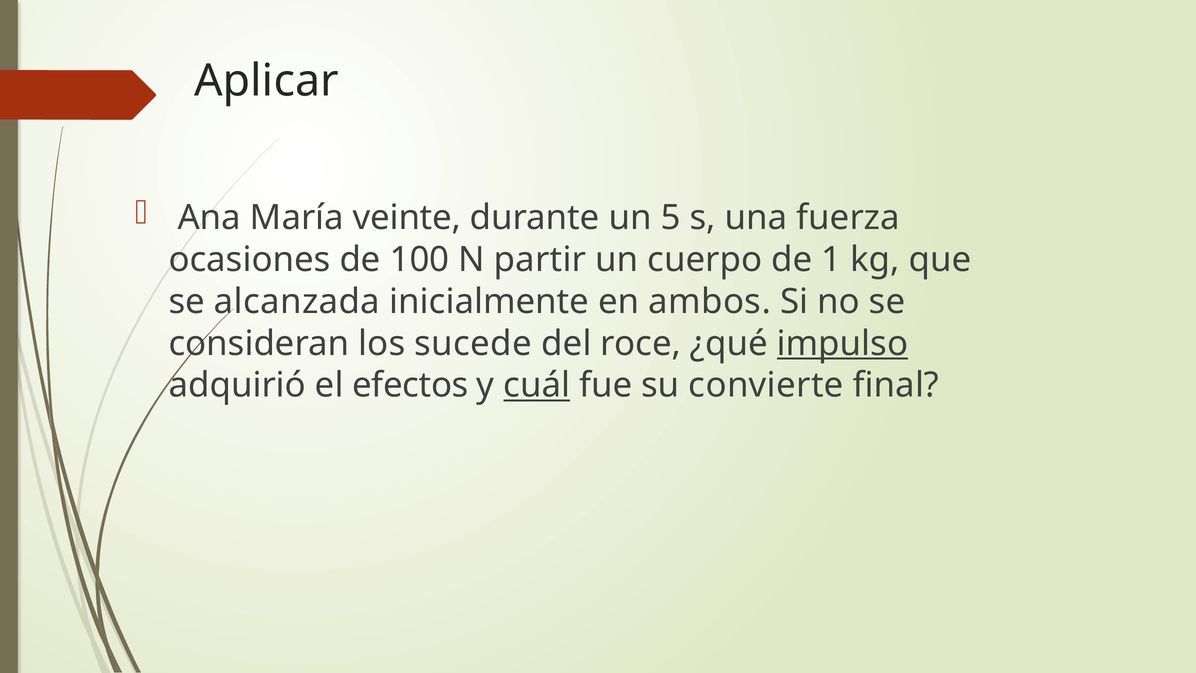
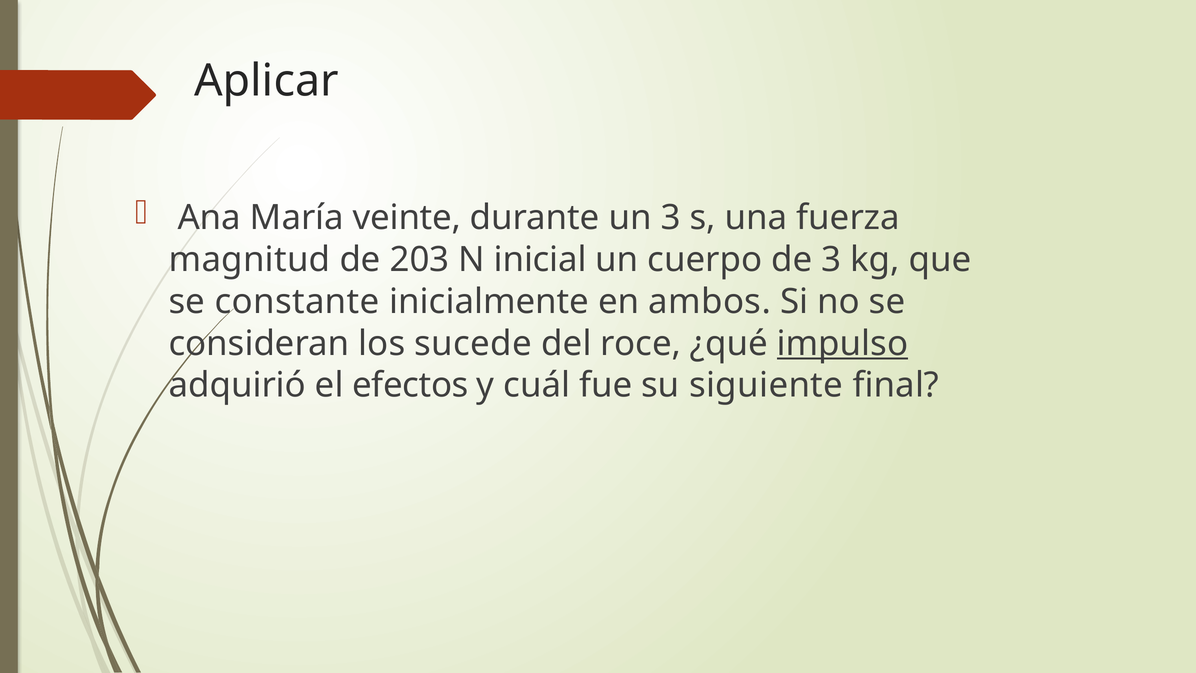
un 5: 5 -> 3 (671, 218)
ocasiones: ocasiones -> magnitud (249, 260)
100: 100 -> 203 (419, 260)
partir: partir -> inicial (540, 260)
de 1: 1 -> 3 (831, 260)
alcanzada: alcanzada -> constante (297, 301)
cuál underline: present -> none (537, 385)
convierte: convierte -> siguiente (766, 385)
